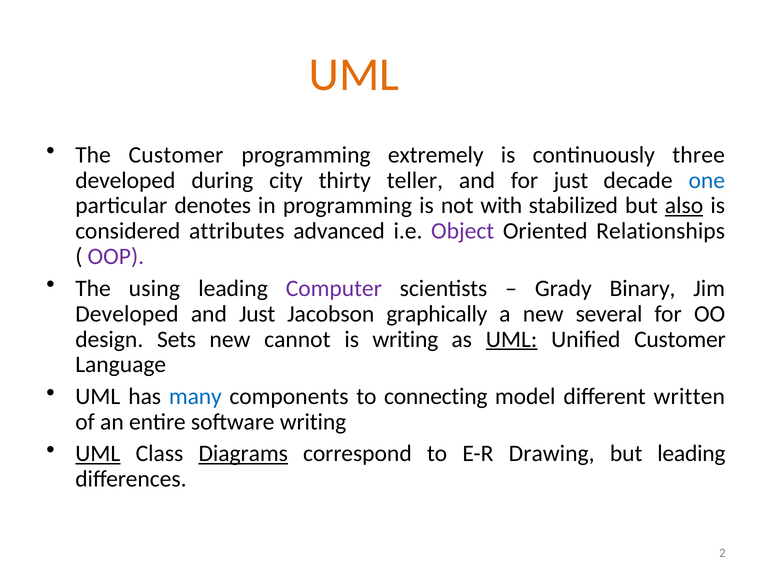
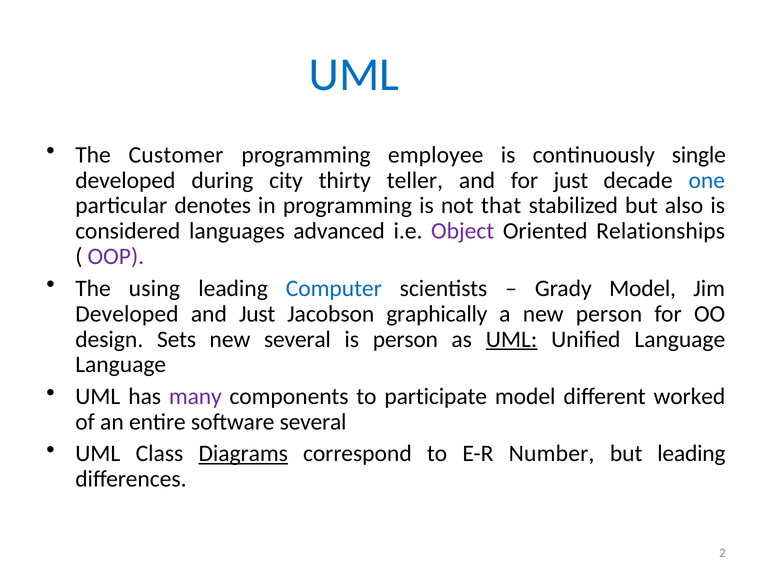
UML colour: orange -> blue (354, 75)
extremely: extremely -> employee (436, 155)
three: three -> single (699, 155)
with: with -> that (501, 206)
also underline: present -> none (684, 206)
attributes: attributes -> languages (237, 231)
Computer colour: purple -> blue (334, 288)
Grady Binary: Binary -> Model (643, 288)
new several: several -> person (609, 314)
new cannot: cannot -> several (297, 339)
is writing: writing -> person (405, 339)
Unified Customer: Customer -> Language (680, 339)
many colour: blue -> purple (195, 396)
connecting: connecting -> participate (436, 396)
written: written -> worked (689, 396)
software writing: writing -> several (313, 422)
UML underline: present -> none (98, 453)
Drawing: Drawing -> Number (552, 453)
